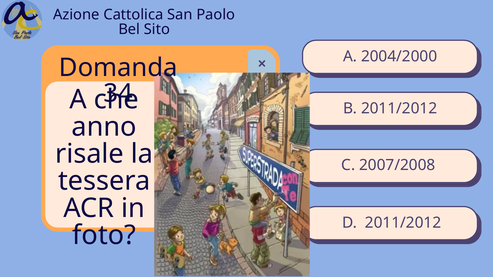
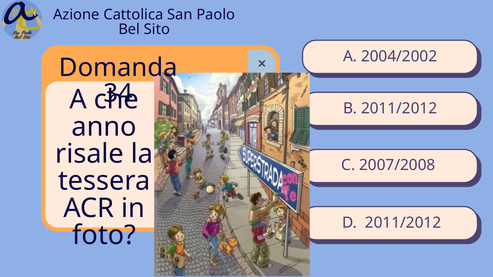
2004/2000: 2004/2000 -> 2004/2002 (399, 56)
